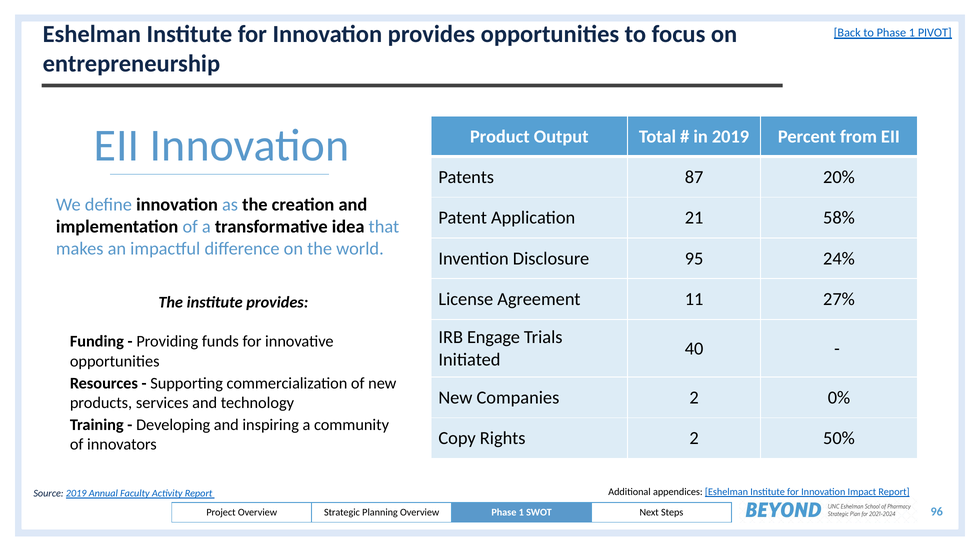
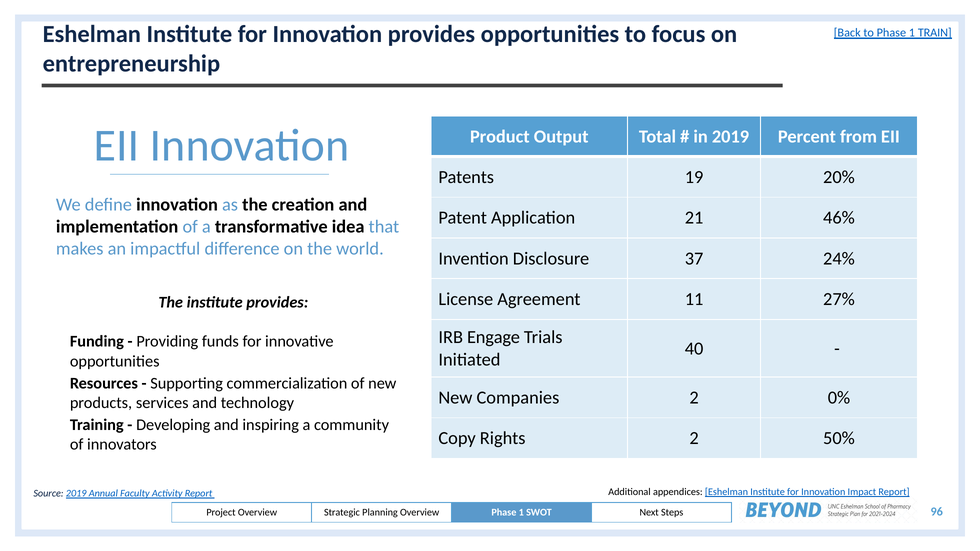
PIVOT: PIVOT -> TRAIN (935, 33)
87: 87 -> 19 (694, 177)
58%: 58% -> 46% (839, 218)
95: 95 -> 37 (694, 259)
